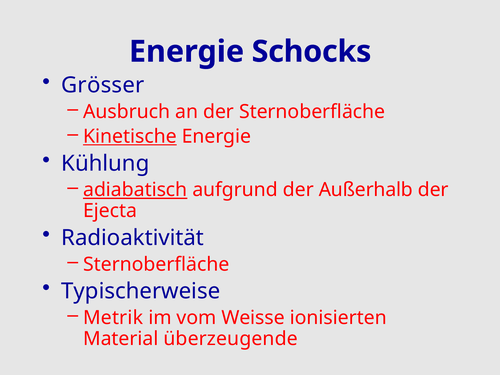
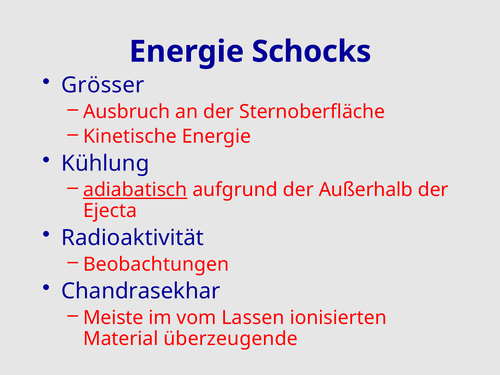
Kinetische underline: present -> none (130, 137)
Sternoberfläche: Sternoberfläche -> Beobachtungen (156, 264)
Typischerweise: Typischerweise -> Chandrasekhar (141, 291)
Metrik: Metrik -> Meiste (113, 318)
Weisse: Weisse -> Lassen (253, 318)
